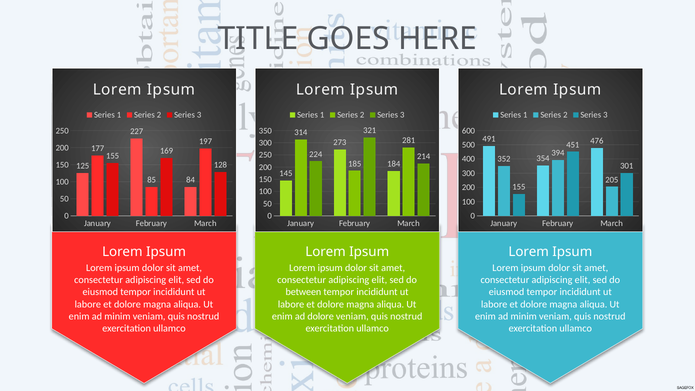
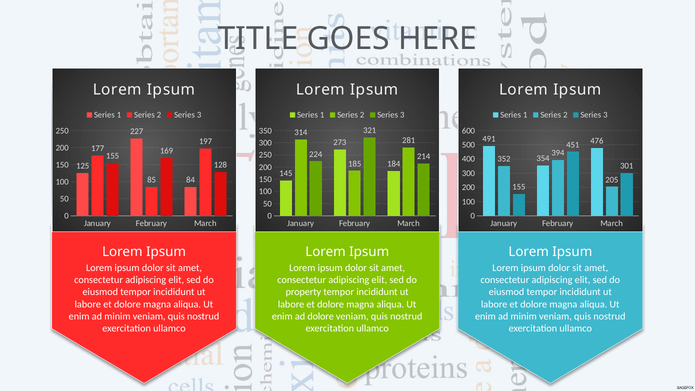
between: between -> property (303, 292)
